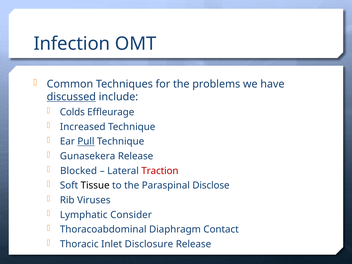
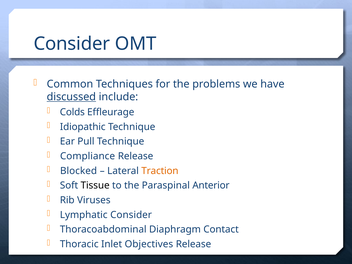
Infection: Infection -> Consider (72, 44)
Increased: Increased -> Idiopathic (83, 127)
Pull underline: present -> none (86, 141)
Gunasekera: Gunasekera -> Compliance (88, 156)
Traction colour: red -> orange (160, 171)
Disclose: Disclose -> Anterior (211, 185)
Disclosure: Disclosure -> Objectives (149, 244)
